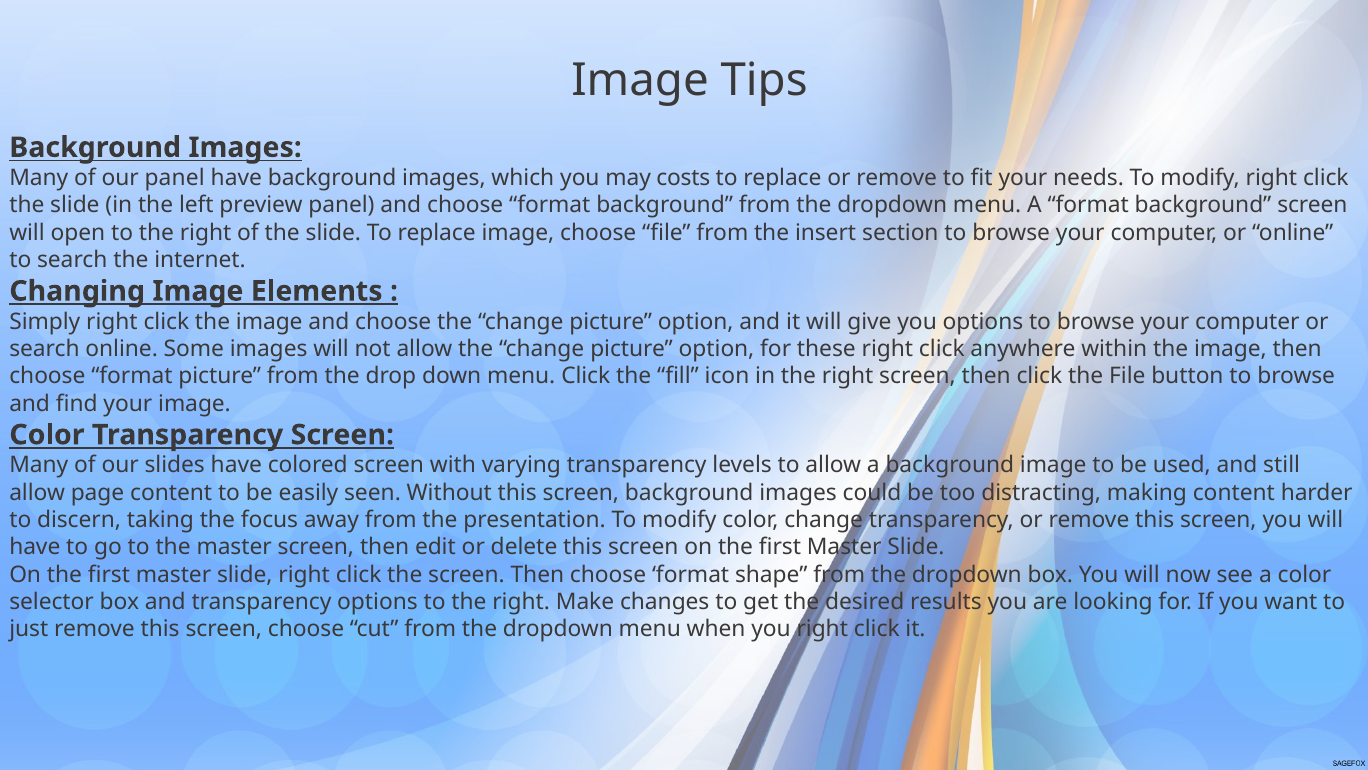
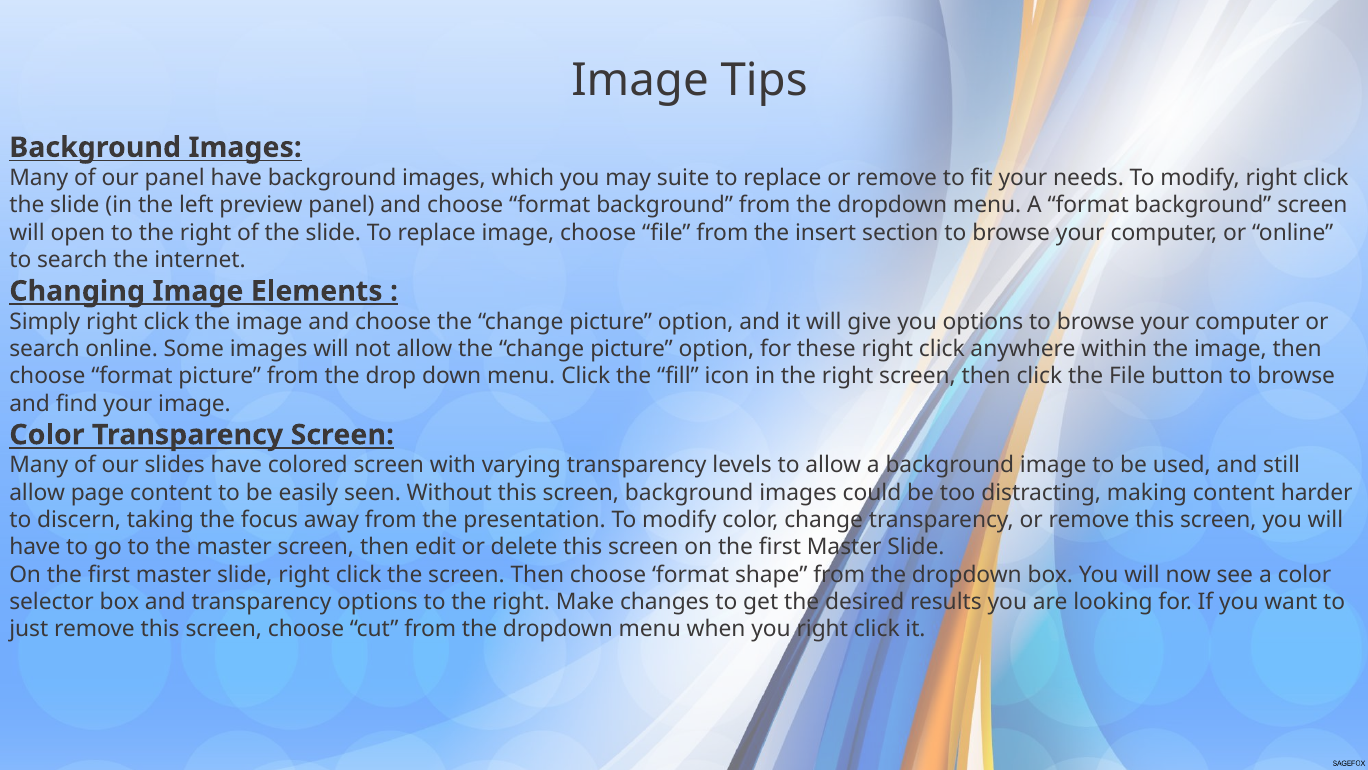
costs: costs -> suite (683, 178)
